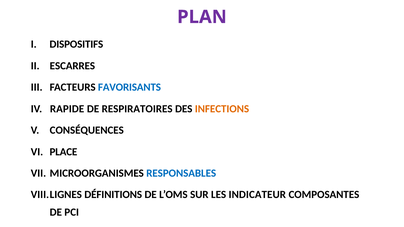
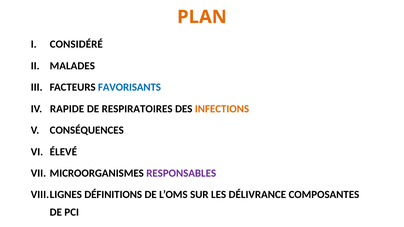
PLAN colour: purple -> orange (202, 17)
DISPOSITIFS: DISPOSITIFS -> CONSIDÉRÉ (76, 44)
ESCARRES: ESCARRES -> MALADES (72, 66)
PLACE: PLACE -> ÉLEVÉ (63, 152)
RESPONSABLES colour: blue -> purple (181, 173)
INDICATEUR: INDICATEUR -> DÉLIVRANCE (257, 195)
